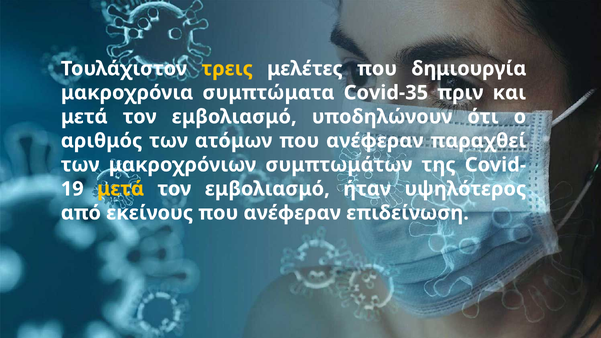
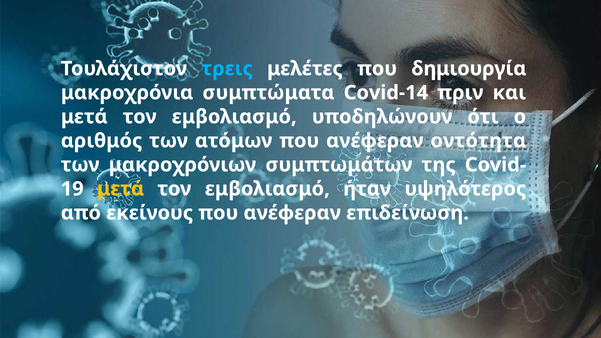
τρεις colour: yellow -> light blue (227, 69)
Covid-35: Covid-35 -> Covid-14 (386, 93)
παραχθεί: παραχθεί -> οντότητα (478, 141)
